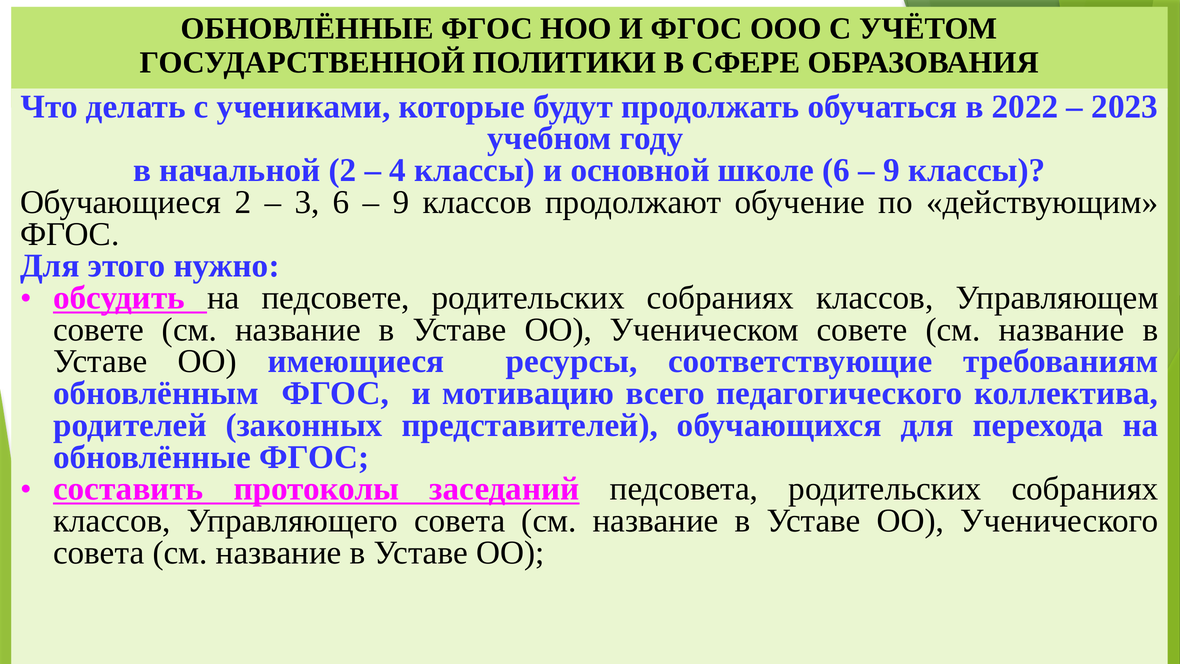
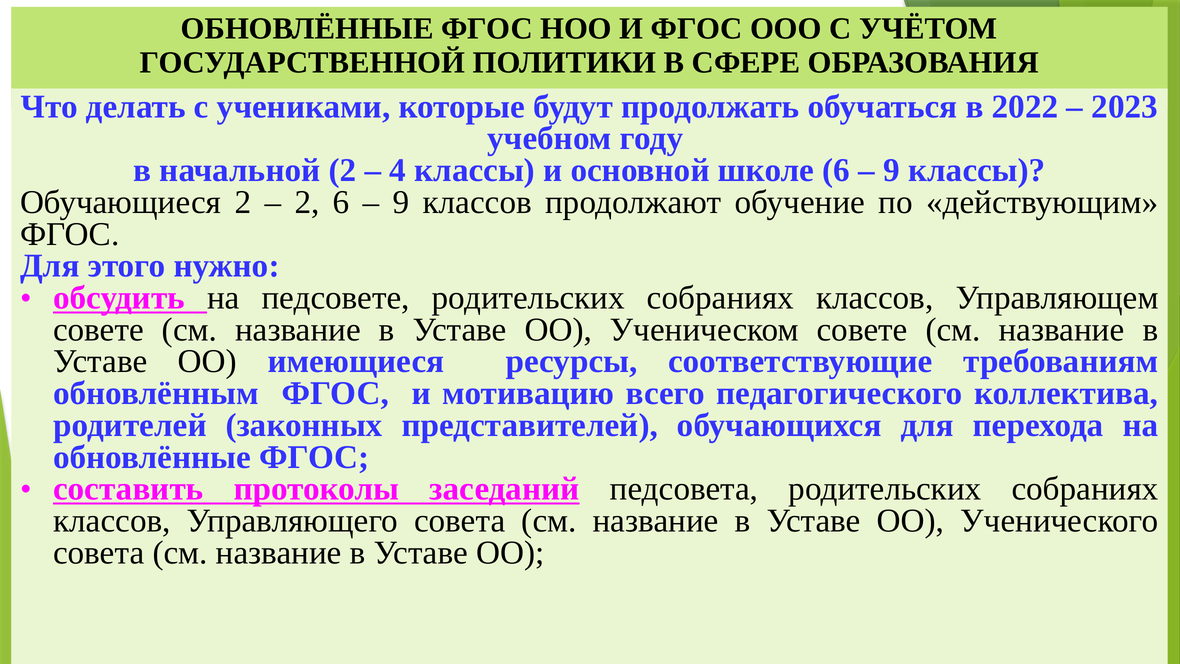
3: 3 -> 2 (307, 202)
